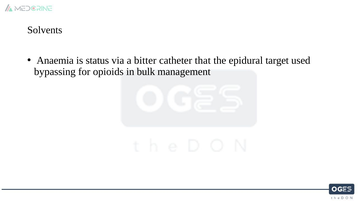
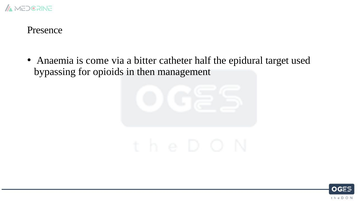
Solvents: Solvents -> Presence (45, 30)
status: status -> come (97, 61)
that: that -> half (203, 61)
bulk: bulk -> then (146, 72)
